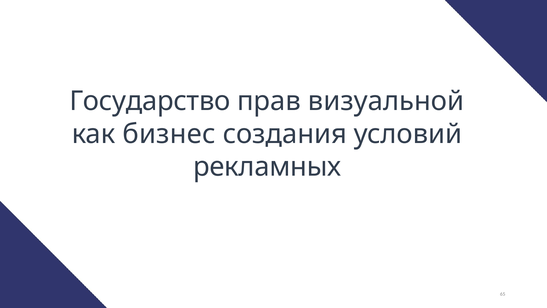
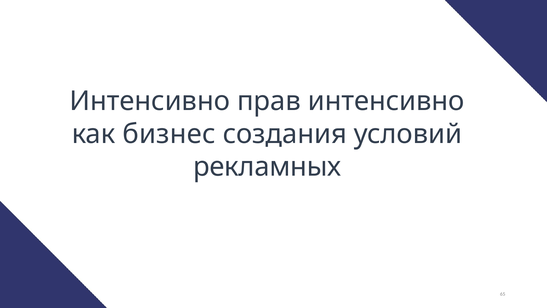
Государство: Государство -> Интенсивно (150, 101)
прав визуальной: визуальной -> интенсивно (386, 101)
